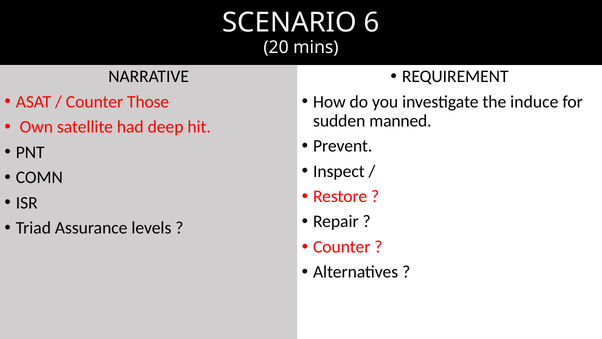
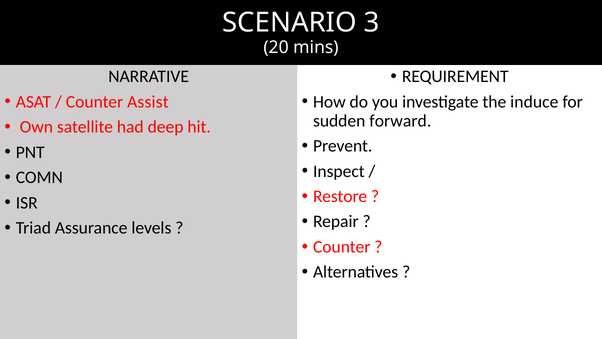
6: 6 -> 3 (372, 23)
Those: Those -> Assist (148, 102)
manned: manned -> forward (400, 121)
